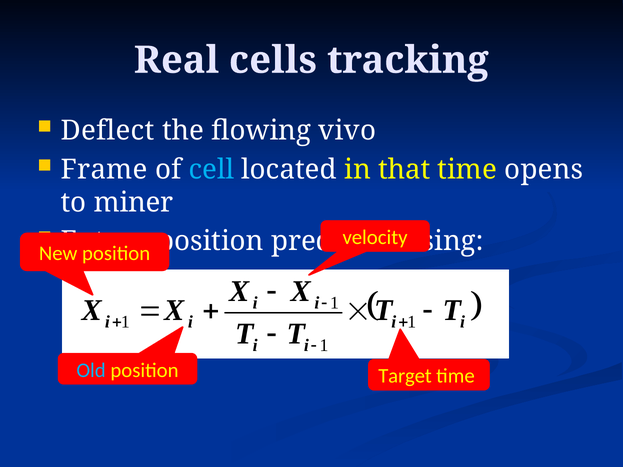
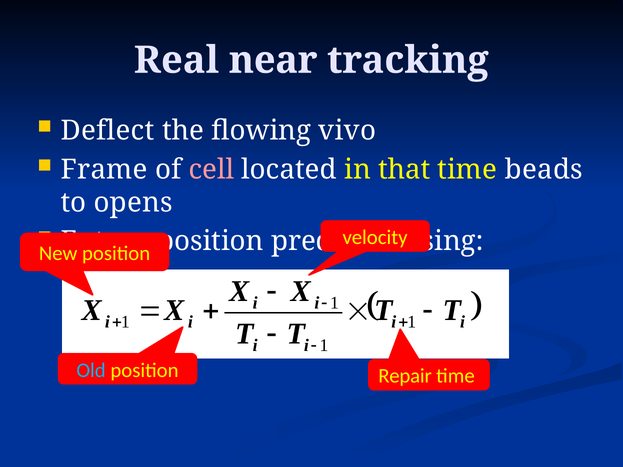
cells: cells -> near (273, 60)
cell colour: light blue -> pink (211, 169)
opens: opens -> beads (544, 169)
miner: miner -> opens (133, 203)
Target: Target -> Repair (405, 376)
